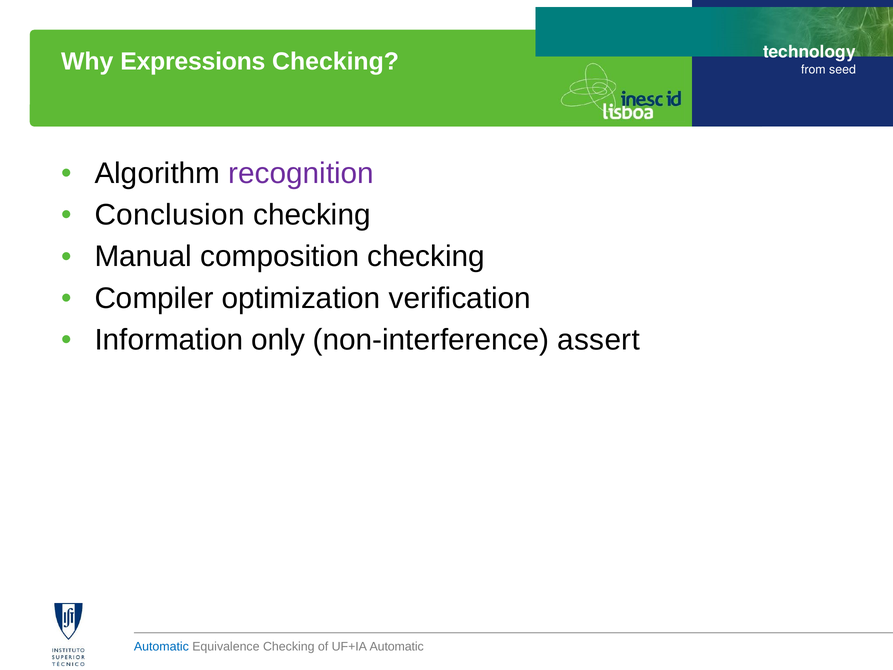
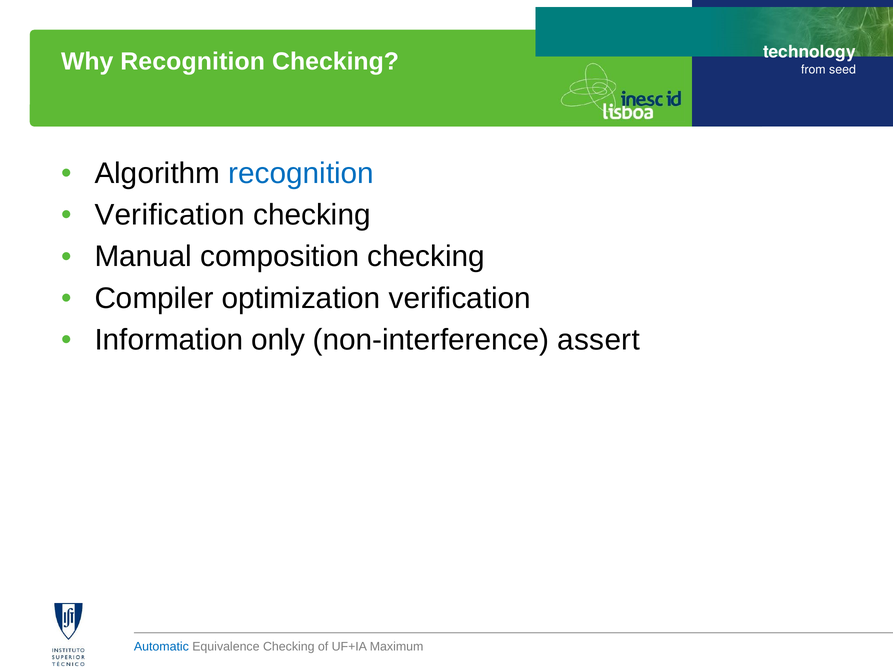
Why Expressions: Expressions -> Recognition (193, 61)
recognition colour: purple -> blue (301, 173)
Conclusion: Conclusion -> Verification (170, 215)
UF+IA Automatic: Automatic -> Maximum (397, 646)
